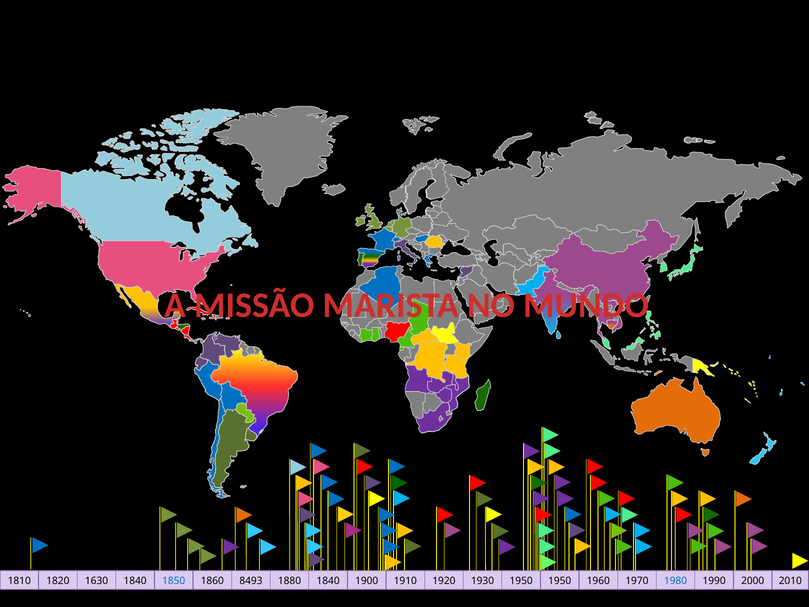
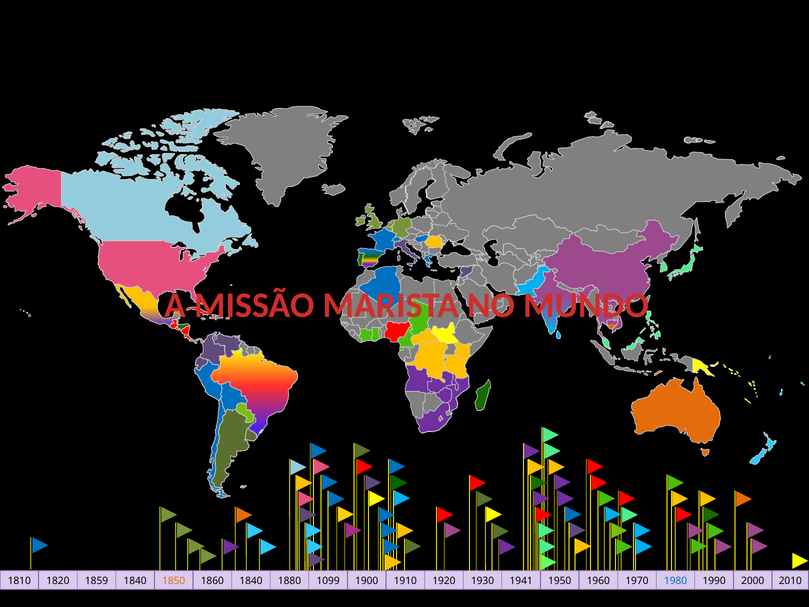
1630: 1630 -> 1859 (97, 581)
1850 colour: blue -> orange (174, 581)
1860 8493: 8493 -> 1840 (251, 581)
1880 1840: 1840 -> 1099 (328, 581)
1930 1950: 1950 -> 1941 (521, 581)
